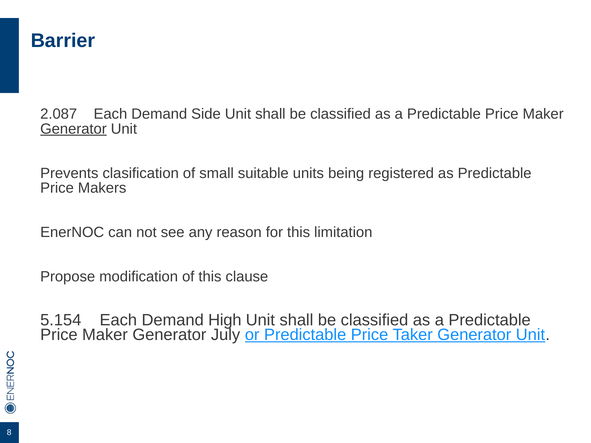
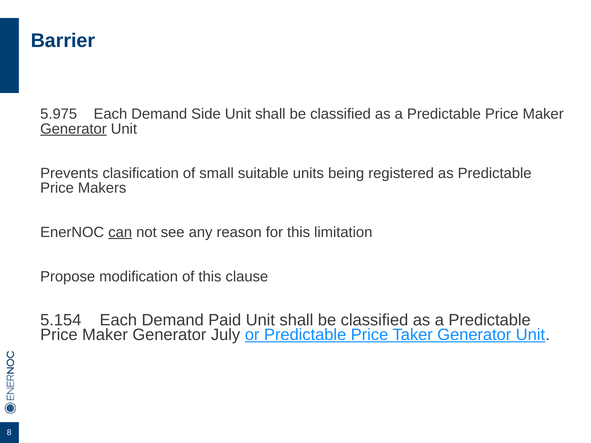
2.087: 2.087 -> 5.975 (59, 114)
can underline: none -> present (120, 232)
High: High -> Paid (225, 320)
